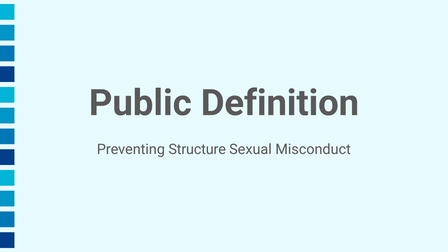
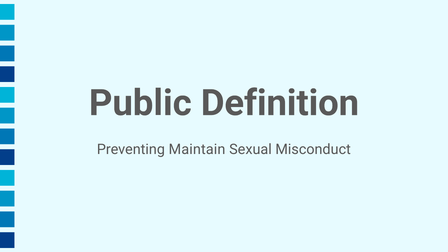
Structure: Structure -> Maintain (197, 149)
